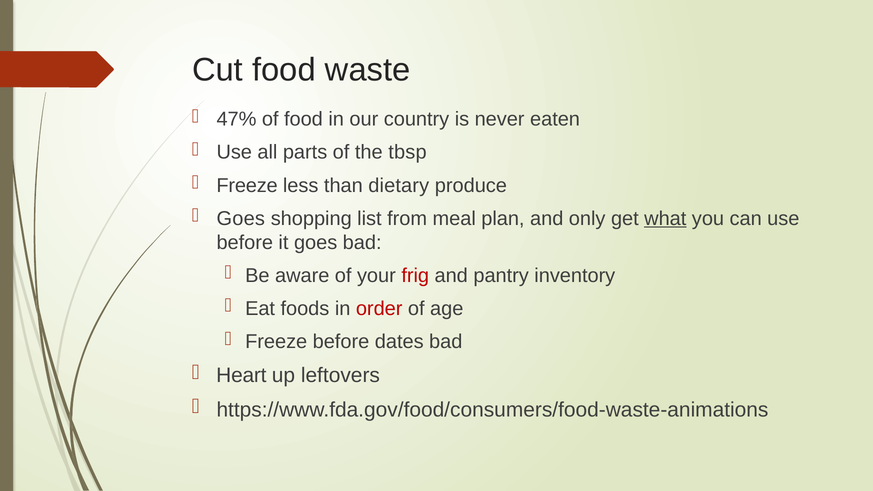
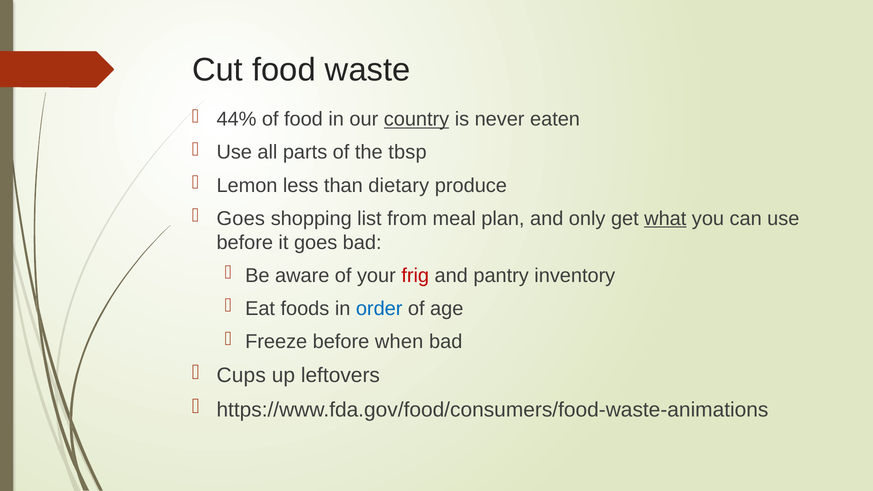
47%: 47% -> 44% (236, 119)
country underline: none -> present (417, 119)
Freeze: Freeze -> Lemon (247, 185)
order colour: red -> blue (379, 309)
dates: dates -> when (399, 342)
Heart: Heart -> Cups (241, 376)
